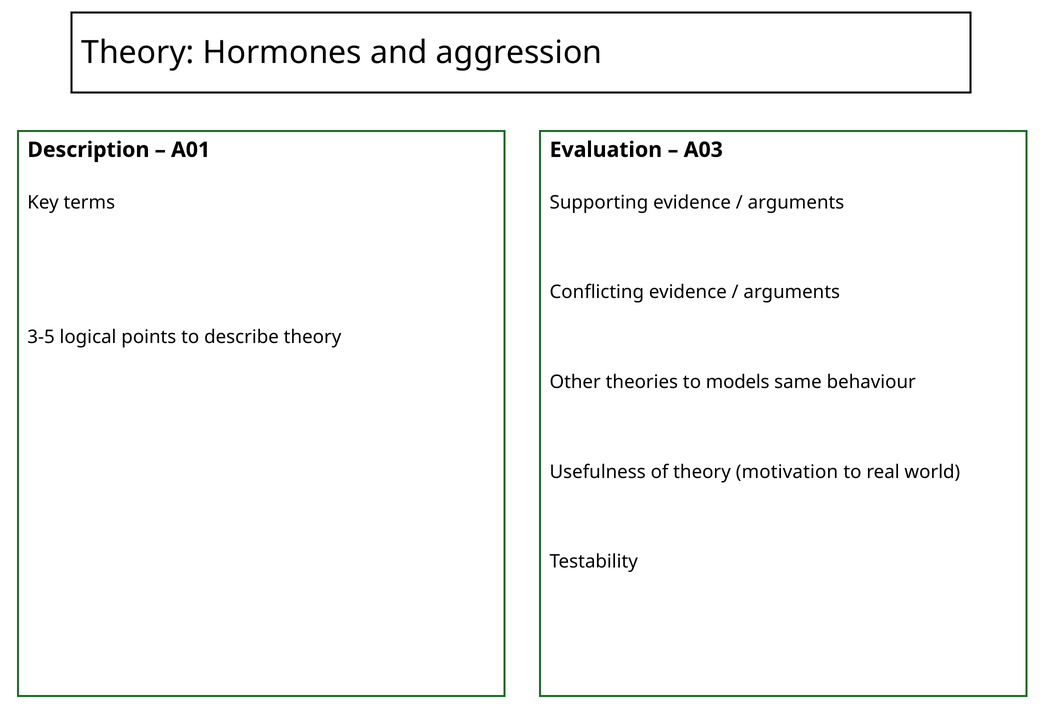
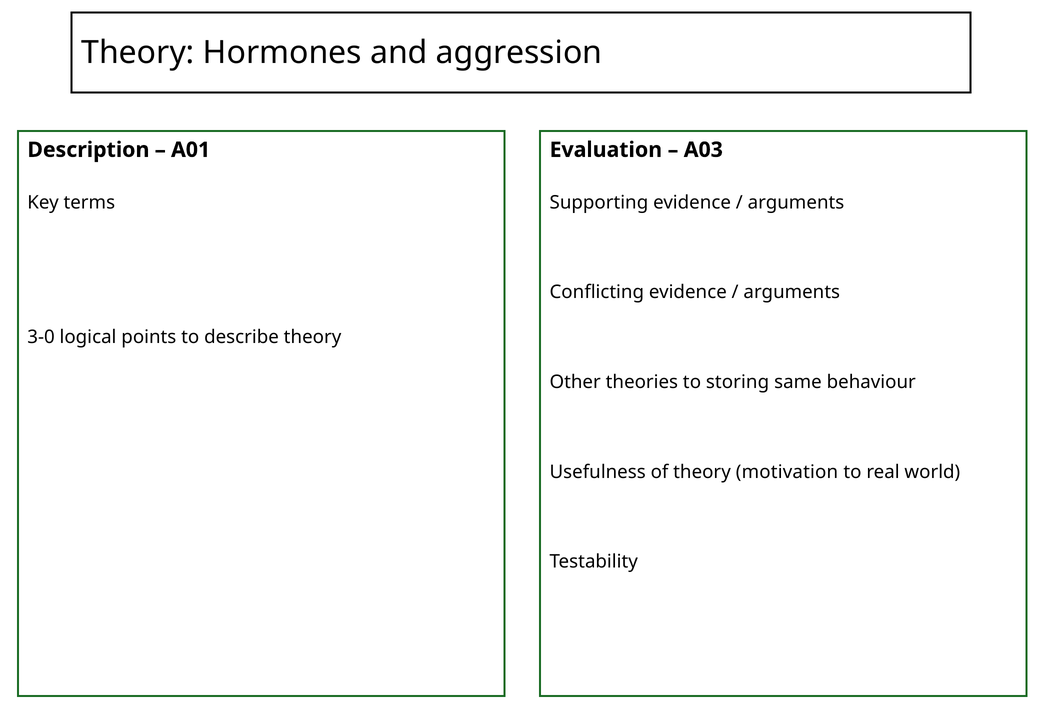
3-5: 3-5 -> 3-0 (41, 337)
models: models -> storing (738, 382)
